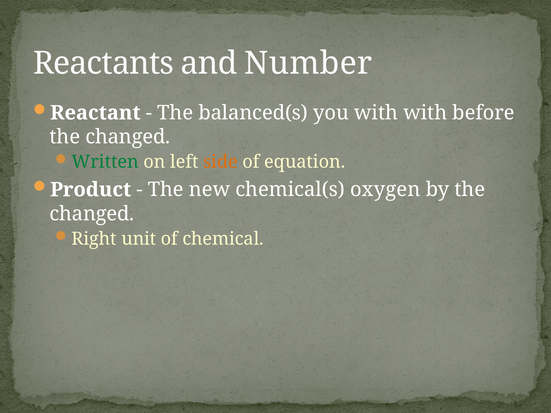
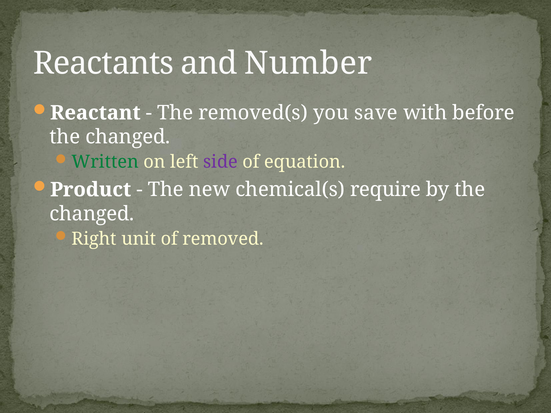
balanced(s: balanced(s -> removed(s (253, 113)
you with: with -> save (376, 113)
side colour: orange -> purple (220, 162)
oxygen: oxygen -> require (385, 190)
chemical: chemical -> removed (223, 239)
